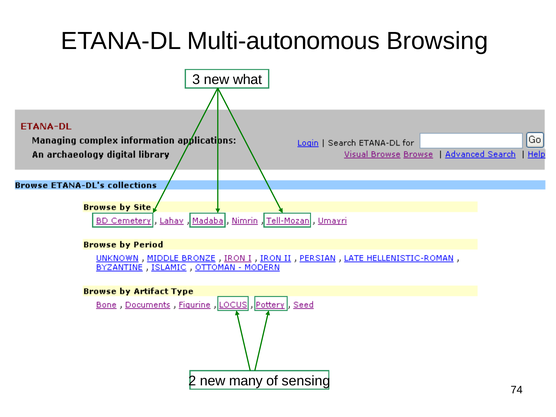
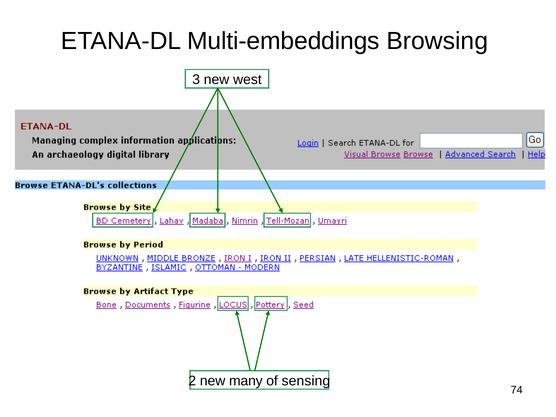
Multi-autonomous: Multi-autonomous -> Multi-embeddings (283, 41)
what: what -> west (247, 80)
